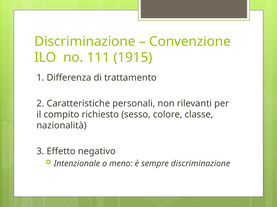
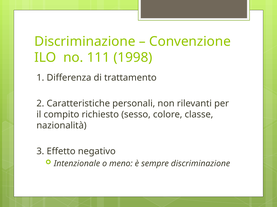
1915: 1915 -> 1998 (133, 58)
